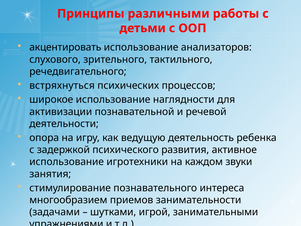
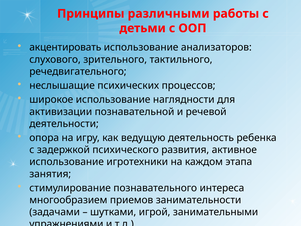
встряхнуться: встряхнуться -> неслышащие (62, 85)
звуки: звуки -> этапа (239, 162)
